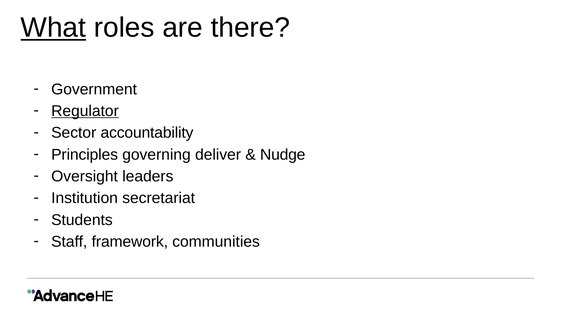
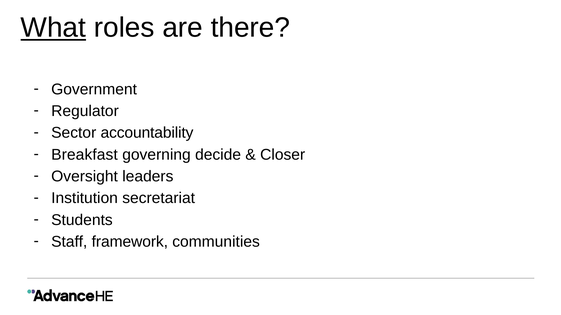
Regulator underline: present -> none (85, 111)
Principles: Principles -> Breakfast (84, 155)
deliver: deliver -> decide (218, 155)
Nudge: Nudge -> Closer (283, 155)
